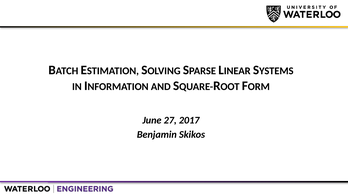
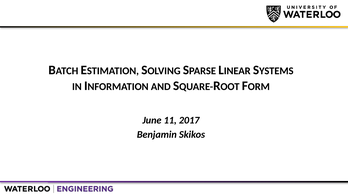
27: 27 -> 11 (170, 120)
